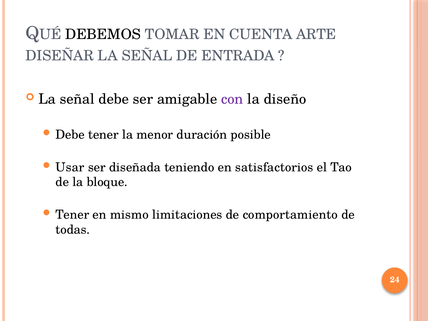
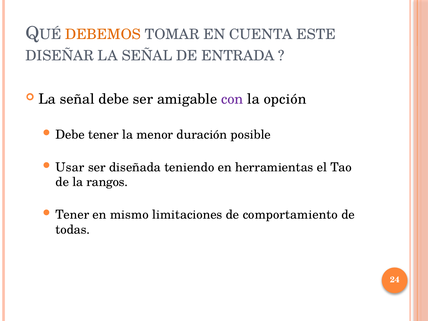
DEBEMOS colour: black -> orange (103, 35)
ARTE: ARTE -> ESTE (316, 35)
diseño: diseño -> opción (285, 99)
satisfactorios: satisfactorios -> herramientas (274, 167)
bloque: bloque -> rangos (107, 182)
